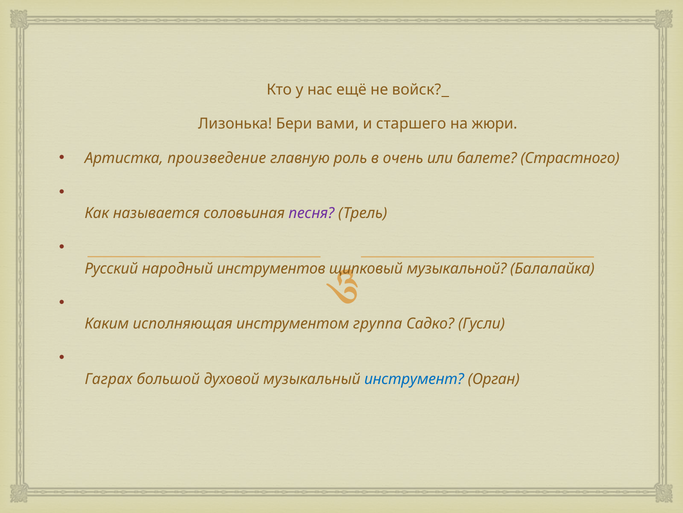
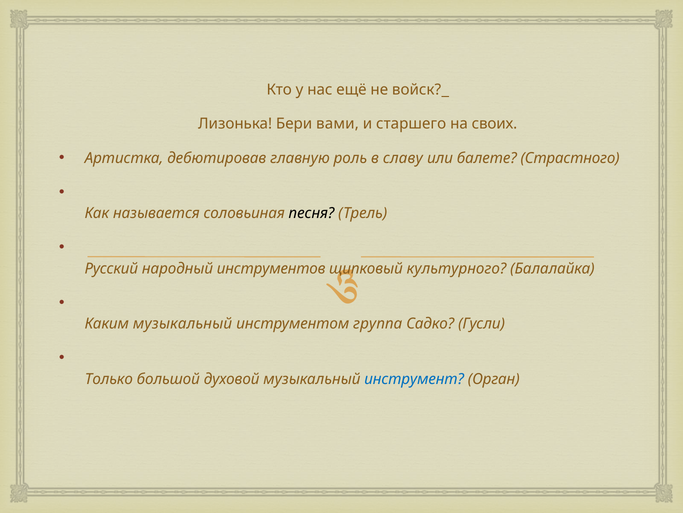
жюри: жюри -> своих (495, 124)
произведение: произведение -> дебютировав (217, 158)
очень: очень -> славу (403, 158)
песня colour: purple -> black (311, 213)
музыкальной: музыкальной -> культурного (457, 268)
Каким исполняющая: исполняющая -> музыкальный (183, 323)
Гаграх: Гаграх -> Только (109, 378)
